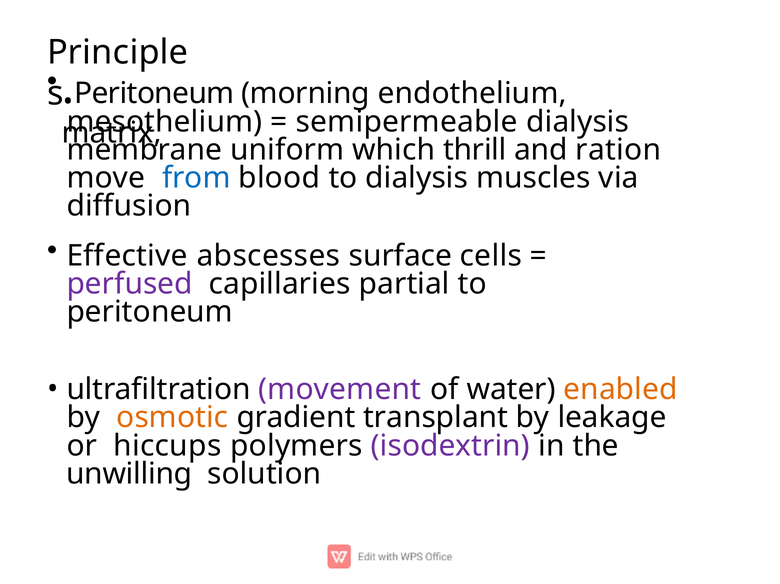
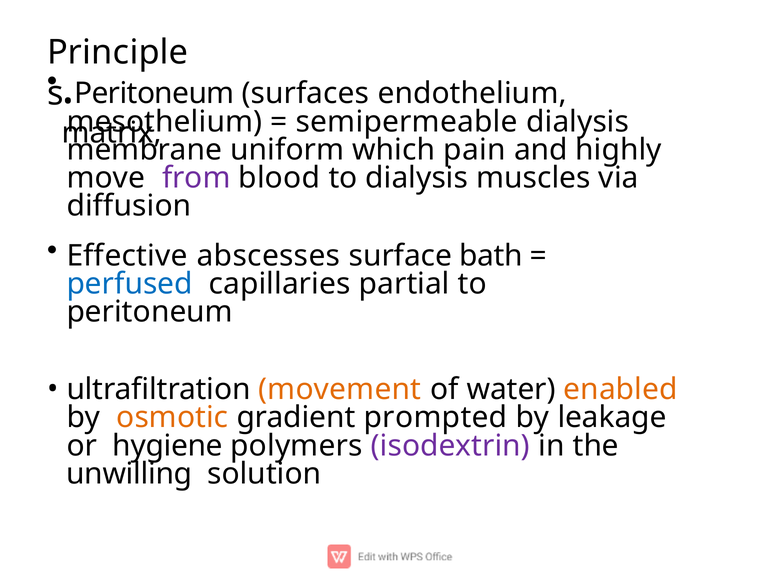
morning: morning -> surfaces (305, 93)
thrill: thrill -> pain (475, 150)
ration: ration -> highly (618, 150)
from colour: blue -> purple (196, 178)
cells: cells -> bath (491, 256)
perfused colour: purple -> blue (130, 284)
movement colour: purple -> orange (340, 390)
transplant: transplant -> prompted (435, 418)
hiccups: hiccups -> hygiene (168, 446)
